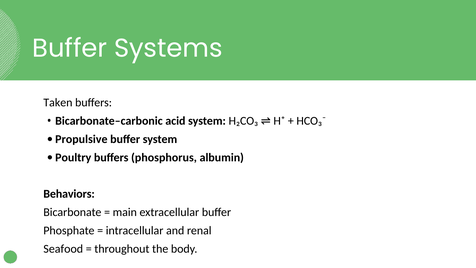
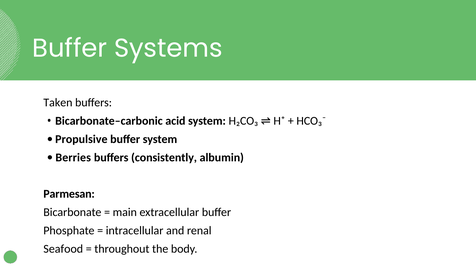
Poultry: Poultry -> Berries (73, 157)
phosphorus: phosphorus -> consistently (164, 157)
Behaviors: Behaviors -> Parmesan (69, 194)
